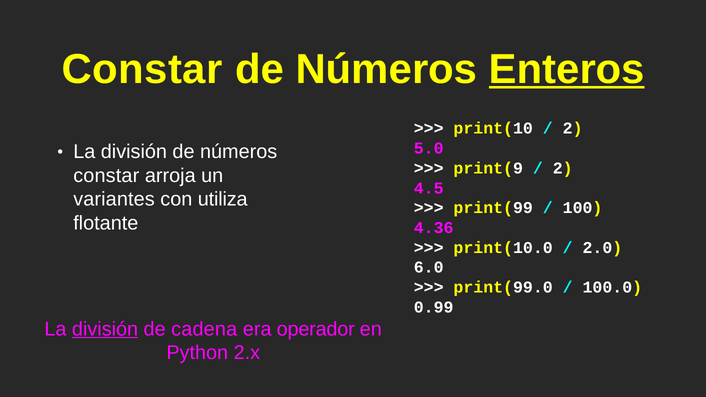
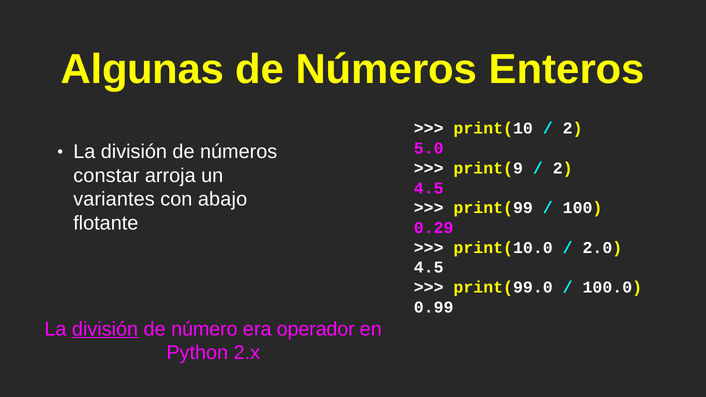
Constar: Constar -> Algunas (142, 69)
Enteros underline: present -> none (567, 69)
utiliza: utiliza -> abajo (223, 199)
4.36: 4.36 -> 0.29 (434, 228)
6.0: 6.0 -> 4.5 (429, 268)
cadena: cadena -> número (204, 329)
